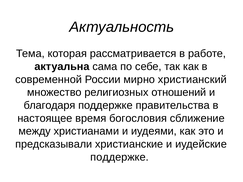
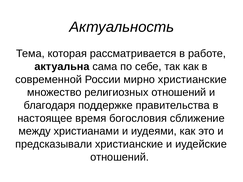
мирно христианский: христианский -> христианские (192, 80)
поддержке: поддержке -> отношений (120, 157)
